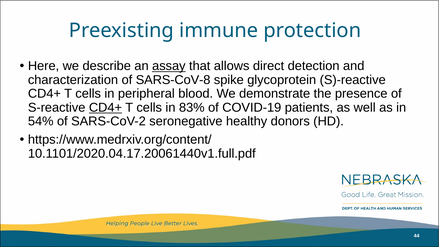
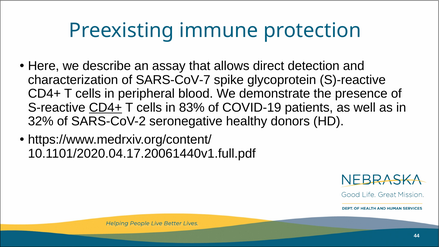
assay underline: present -> none (169, 66)
SARS-CoV-8: SARS-CoV-8 -> SARS-CoV-7 (173, 80)
54%: 54% -> 32% (41, 121)
